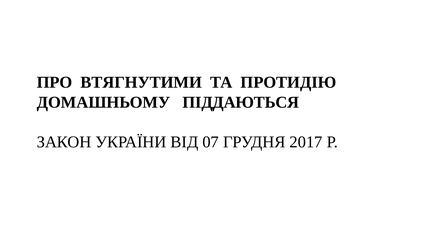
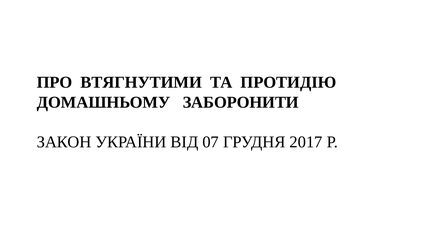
ПІДДАЮТЬСЯ: ПІДДАЮТЬСЯ -> ЗАБОРОНИТИ (241, 102)
